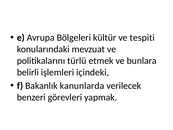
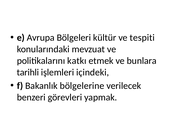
türlü: türlü -> katkı (77, 61)
belirli: belirli -> tarihli (28, 72)
kanunlarda: kanunlarda -> bölgelerine (82, 86)
